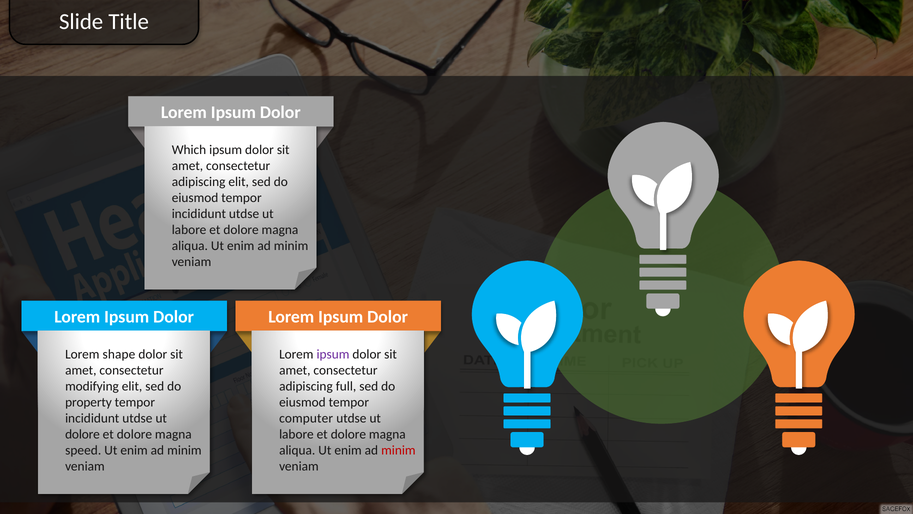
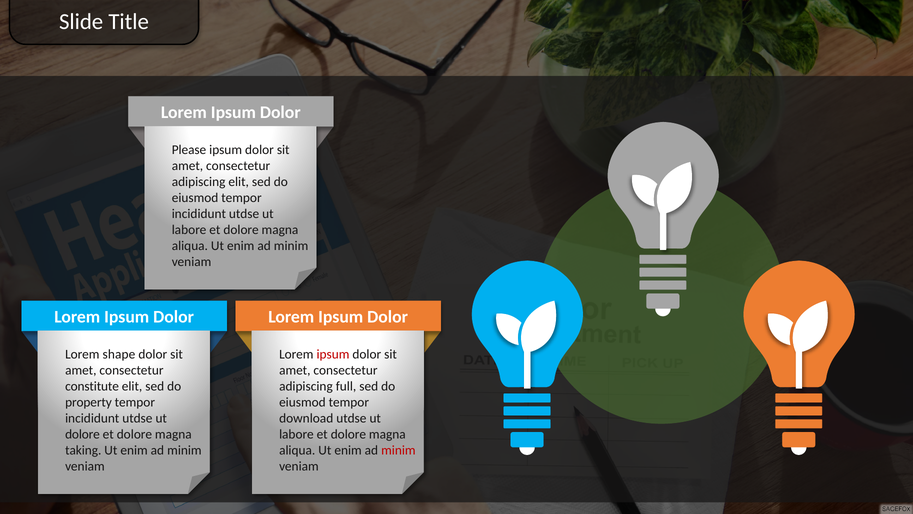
Which: Which -> Please (189, 150)
ipsum colour: purple -> red (333, 354)
modifying: modifying -> constitute (92, 386)
computer: computer -> download (306, 418)
speed: speed -> taking (83, 450)
